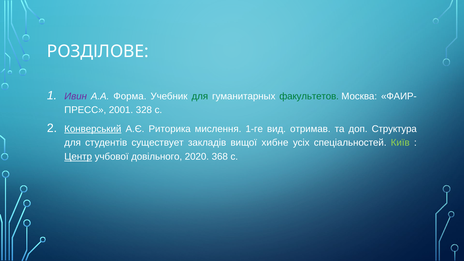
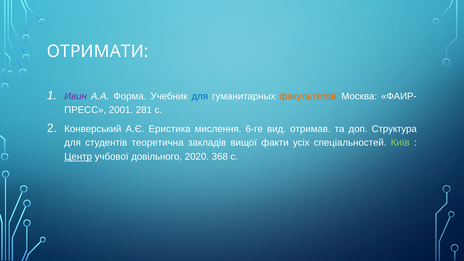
РОЗДІЛОВЕ: РОЗДІЛОВЕ -> ОТРИМАТИ (98, 52)
для colour: green -> blue (200, 96)
факультетов colour: green -> orange (309, 96)
328: 328 -> 281 (144, 110)
Конверський underline: present -> none (93, 129)
Риторика: Риторика -> Еристика (170, 129)
1-ге: 1-ге -> 6-ге (254, 129)
существует: существует -> теоретична (158, 143)
хибне: хибне -> факти (275, 143)
